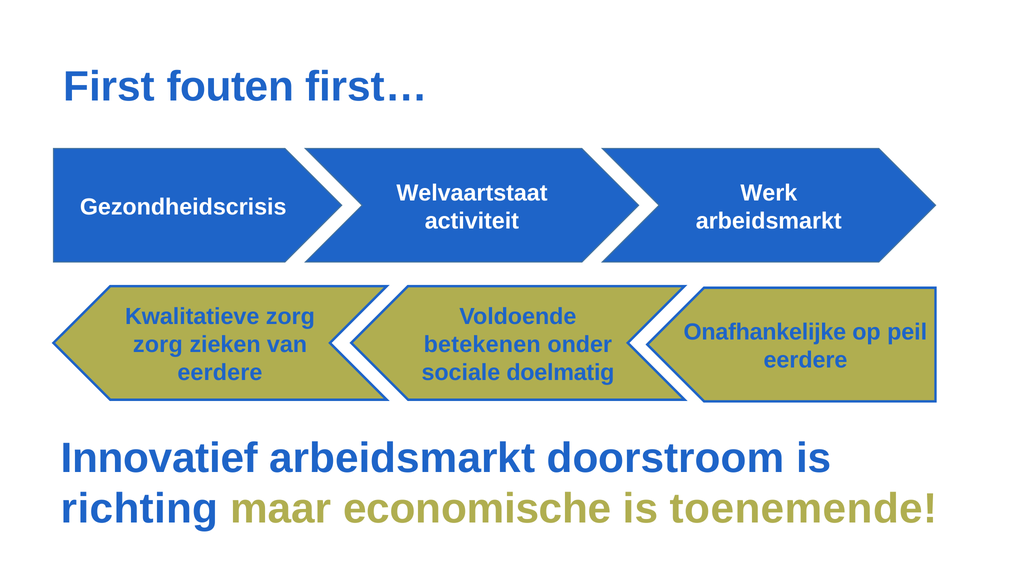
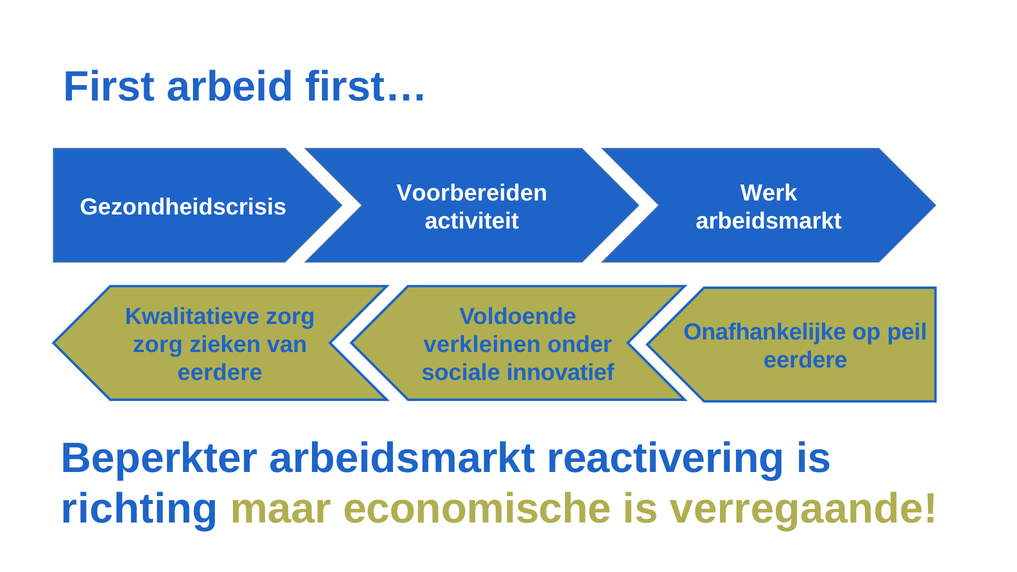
fouten: fouten -> arbeid (230, 87)
Welvaartstaat: Welvaartstaat -> Voorbereiden (472, 193)
betekenen: betekenen -> verkleinen (482, 345)
doelmatig: doelmatig -> innovatief (560, 373)
Innovatief: Innovatief -> Beperkter (159, 458)
doorstroom: doorstroom -> reactivering (666, 458)
toenemende: toenemende -> verregaande (804, 509)
